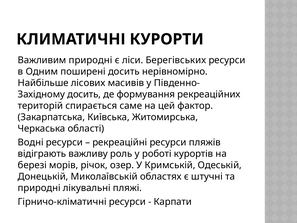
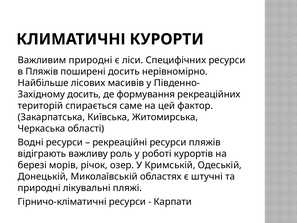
Берегівських: Берегівських -> Специфічних (176, 60)
в Одним: Одним -> Пляжів (42, 71)
